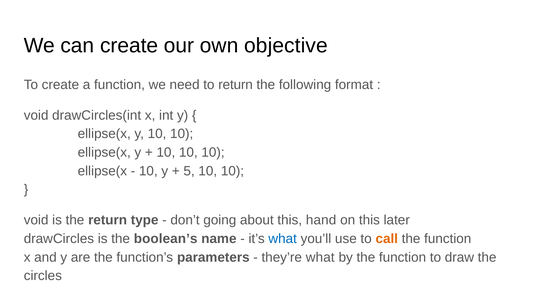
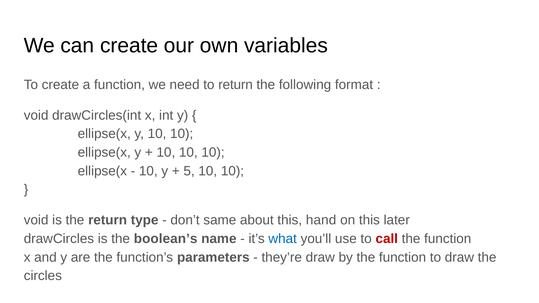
objective: objective -> variables (286, 46)
going: going -> same (220, 220)
call colour: orange -> red (387, 239)
they’re what: what -> draw (320, 257)
